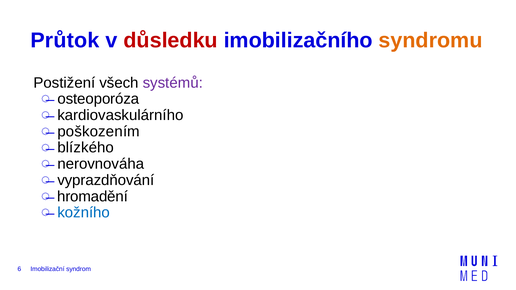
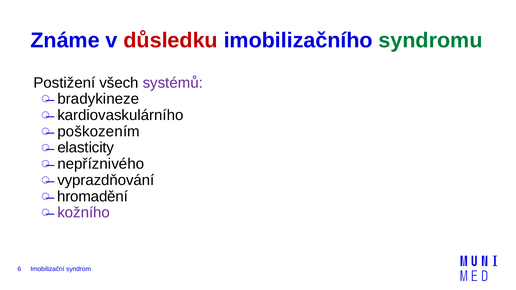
Průtok: Průtok -> Známe (65, 41)
syndromu colour: orange -> green (431, 41)
osteoporóza: osteoporóza -> bradykineze (98, 99)
blízkého: blízkého -> elasticity (86, 148)
nerovnováha: nerovnováha -> nepříznivého (101, 164)
kožního colour: blue -> purple (84, 213)
